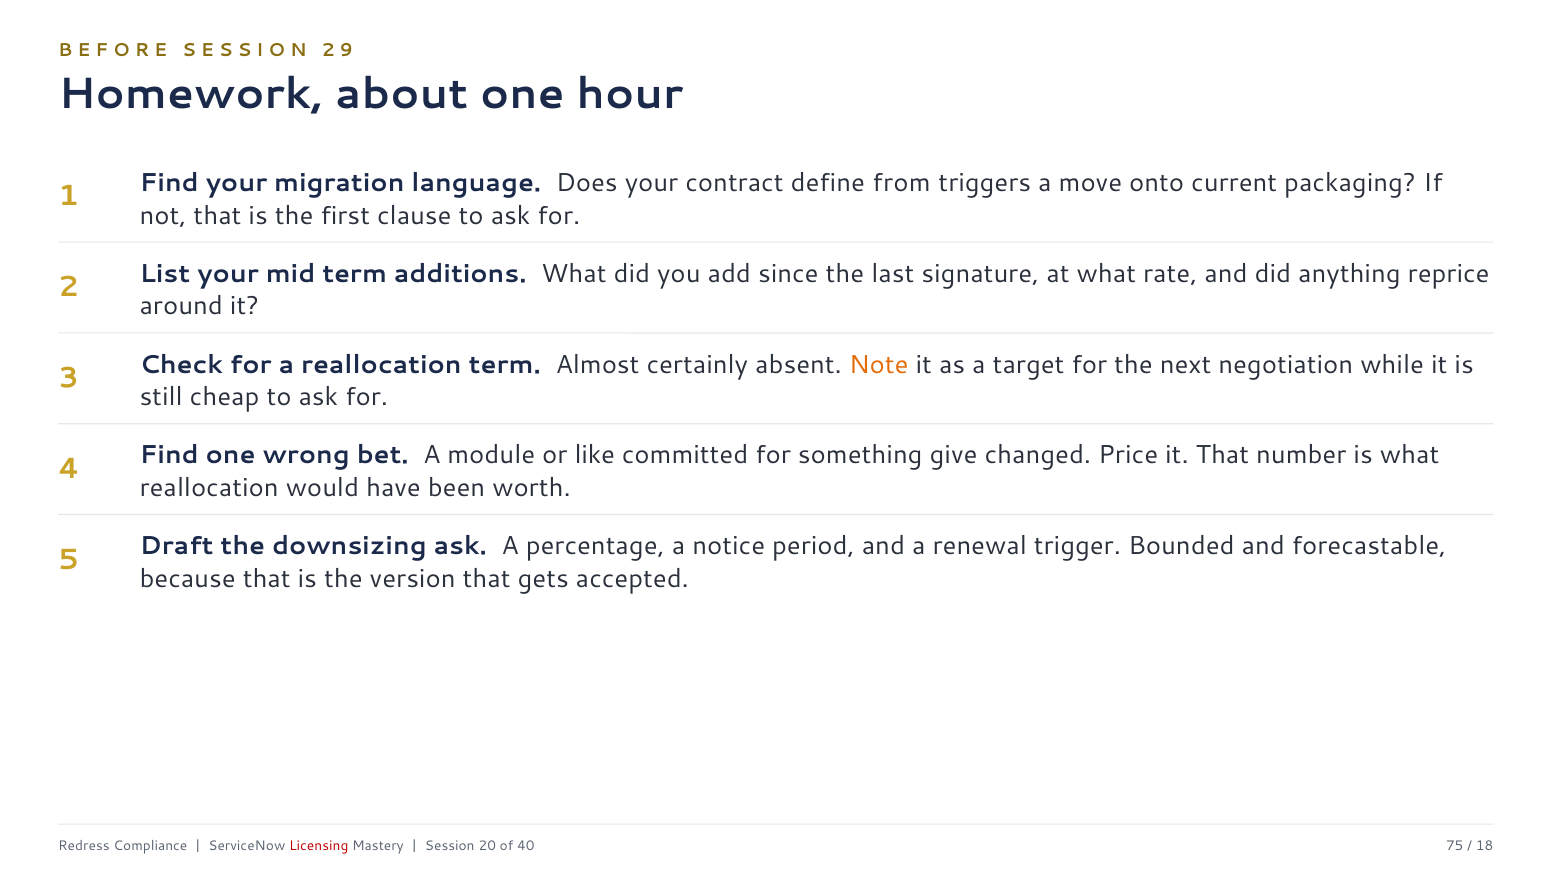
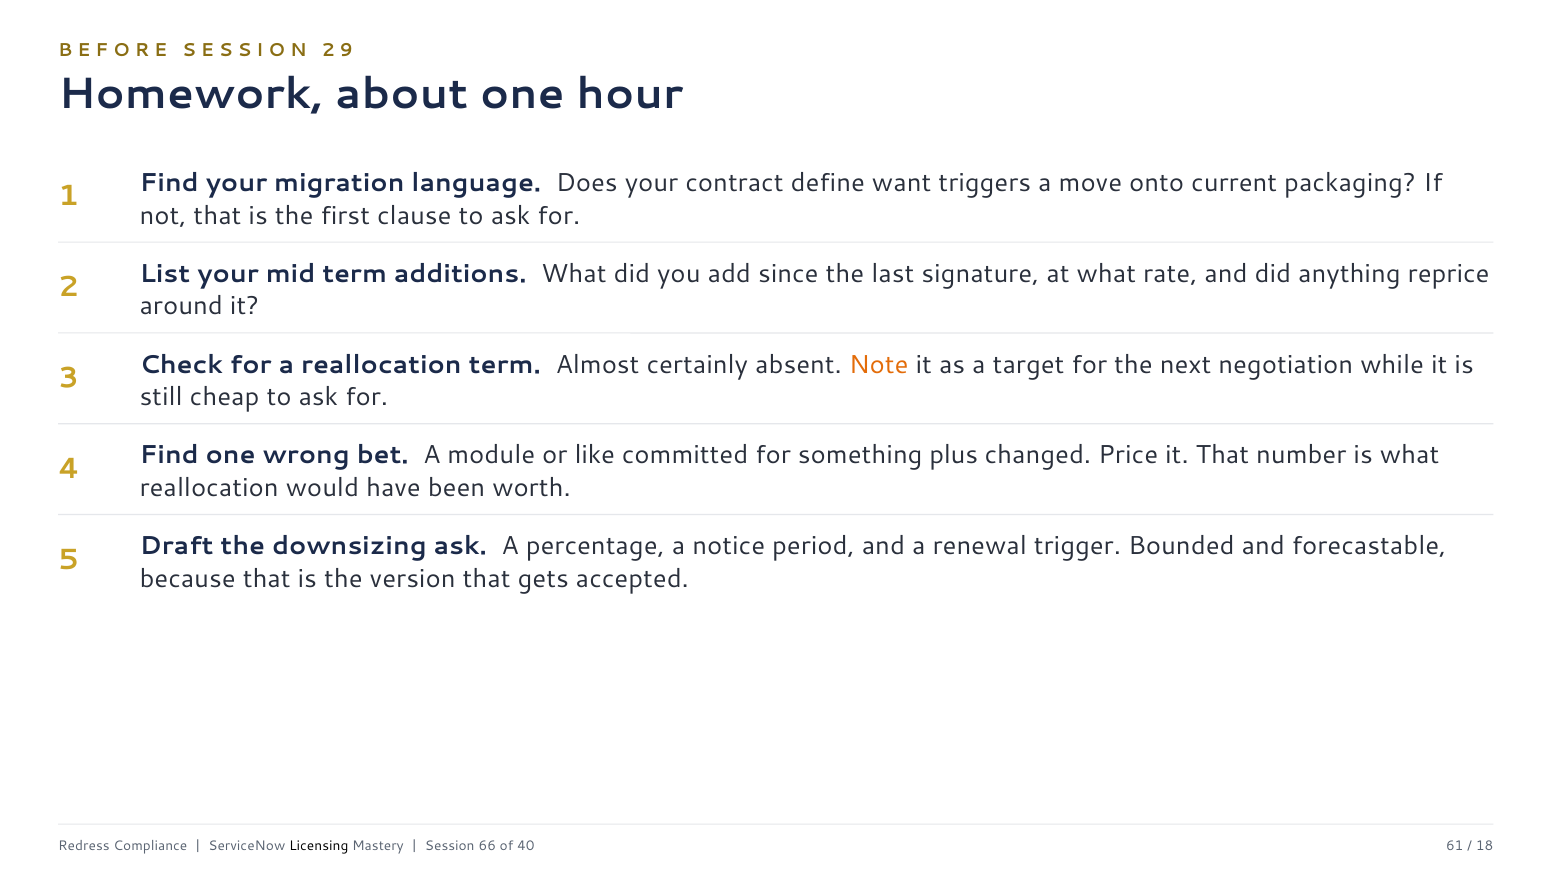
from: from -> want (902, 183)
give: give -> plus (954, 455)
Licensing colour: red -> black (319, 846)
20: 20 -> 66 (487, 846)
75: 75 -> 61 (1455, 846)
